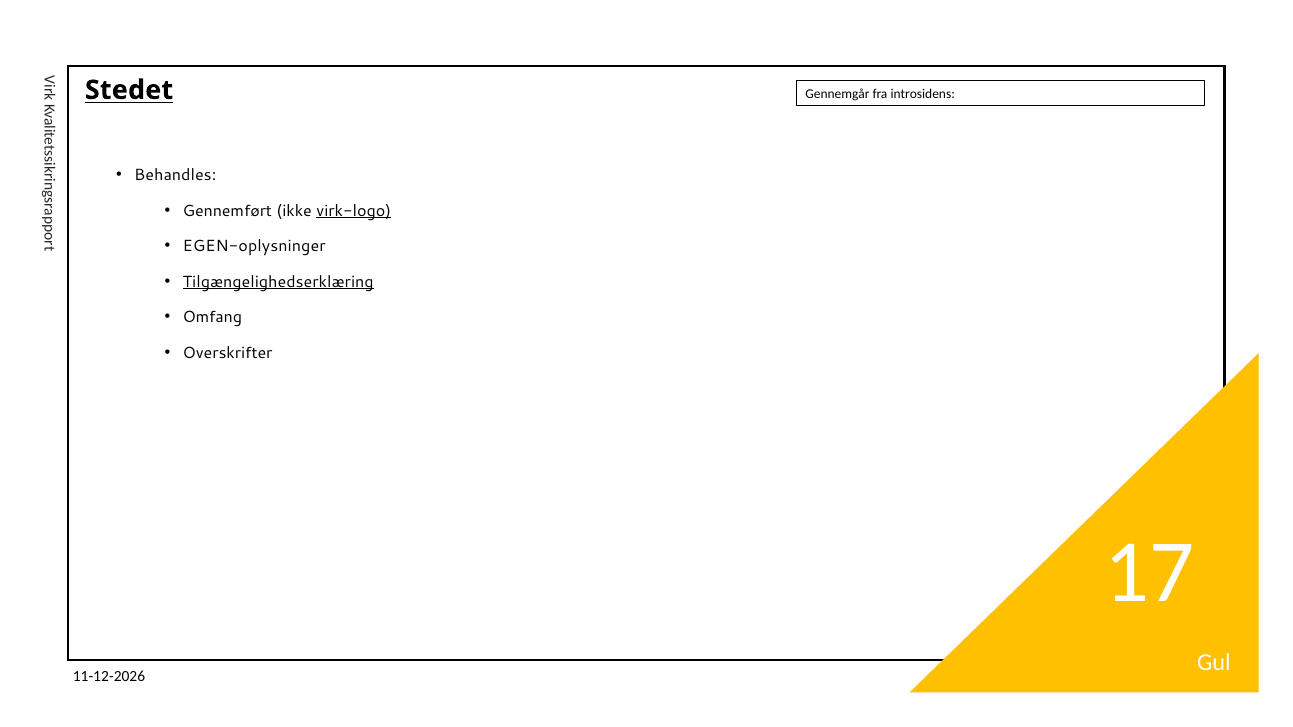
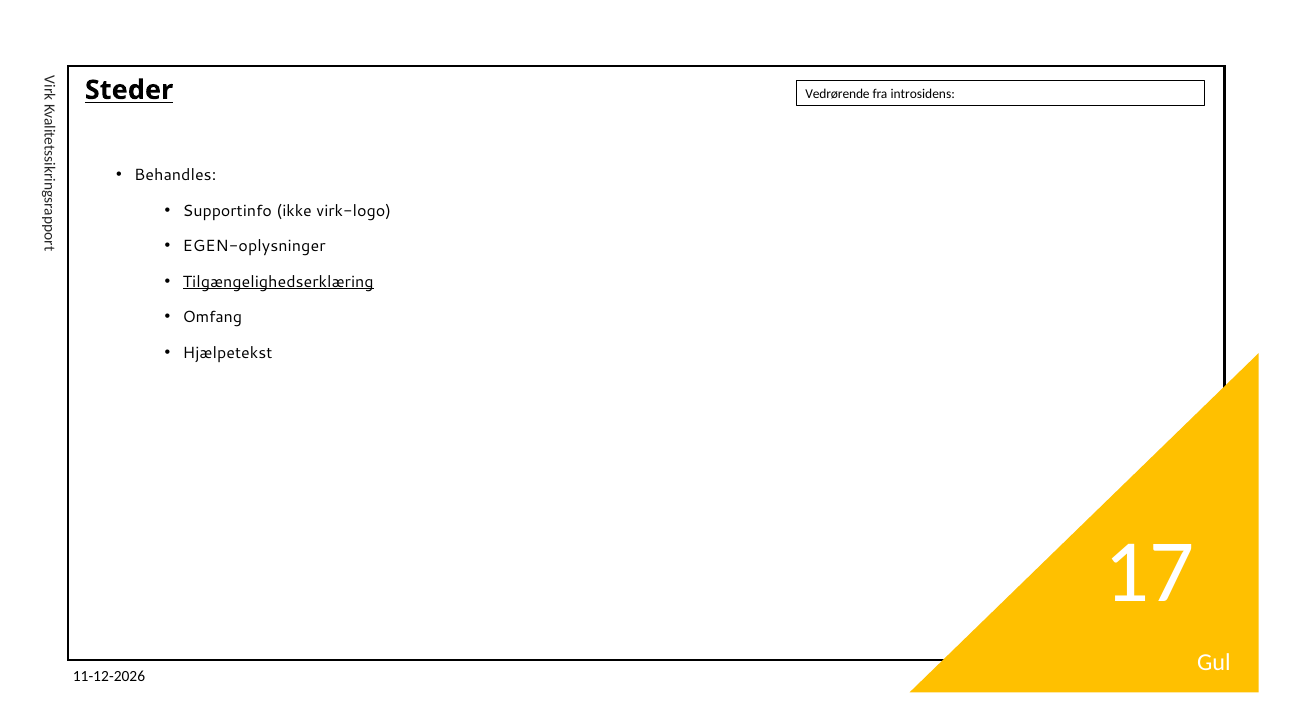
Stedet: Stedet -> Steder (129, 90)
Gennemgår: Gennemgår -> Vedrørende (838, 94)
Gennemført: Gennemført -> Supportinfo (227, 211)
virk-logo underline: present -> none (354, 211)
Overskrifter: Overskrifter -> Hjælpetekst (228, 353)
